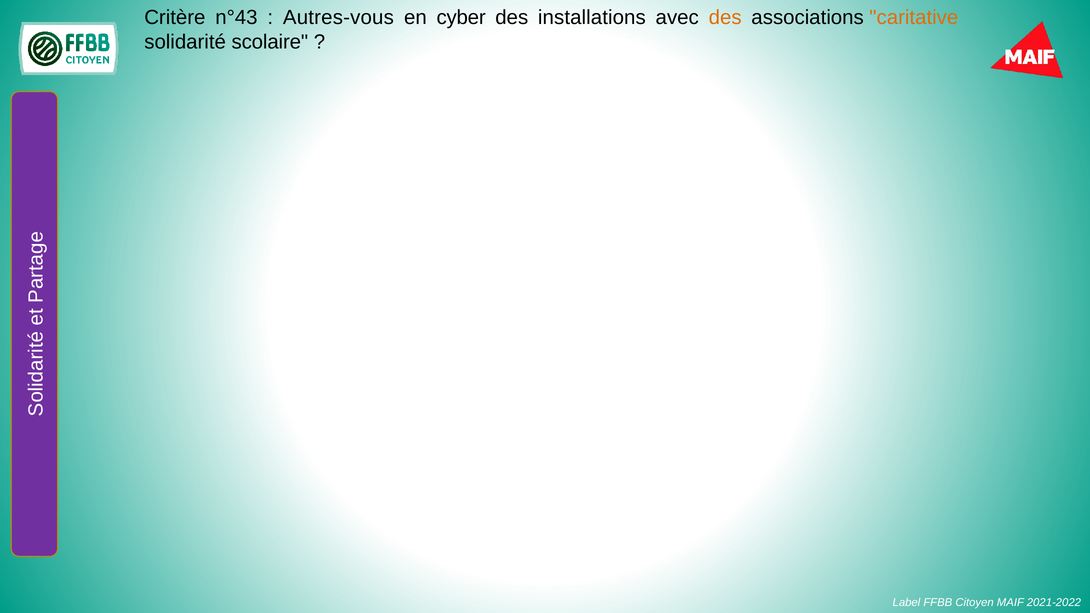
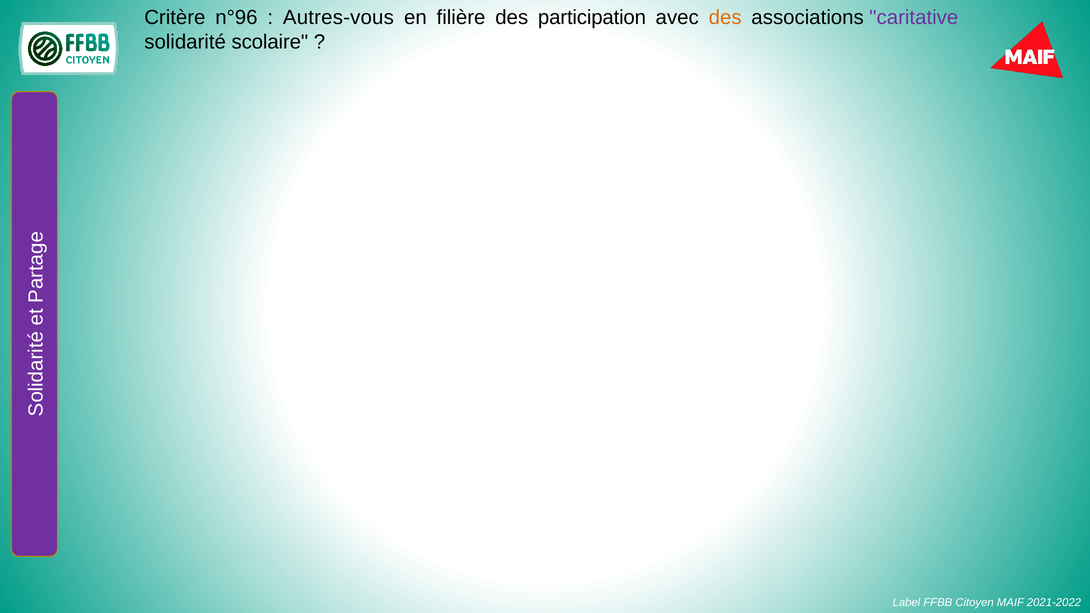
n°43: n°43 -> n°96 (236, 18)
cyber: cyber -> filière (461, 18)
installations: installations -> participation (592, 18)
caritative colour: orange -> purple (914, 18)
